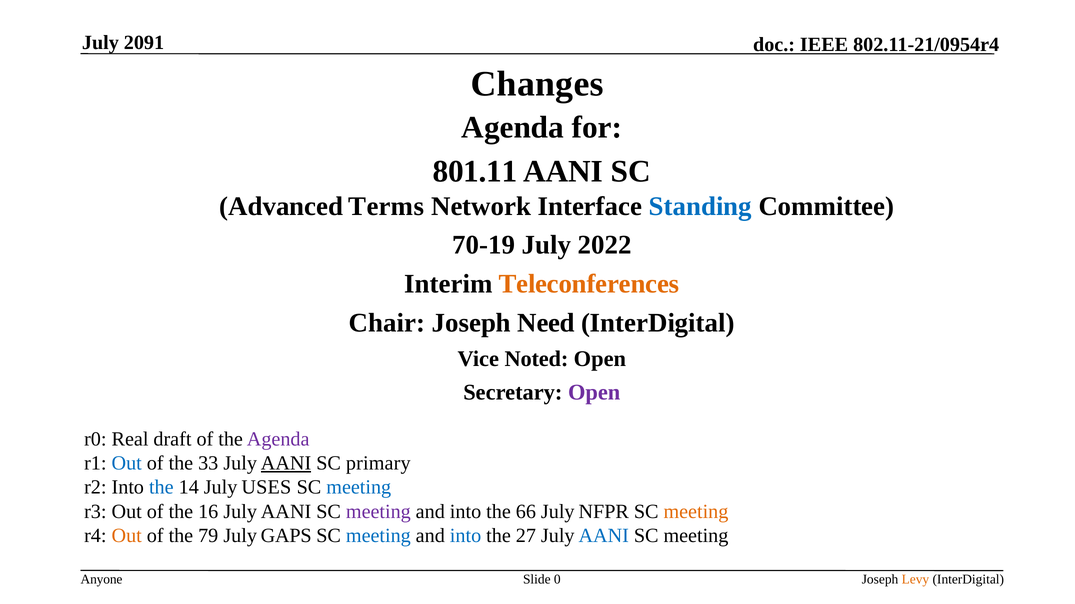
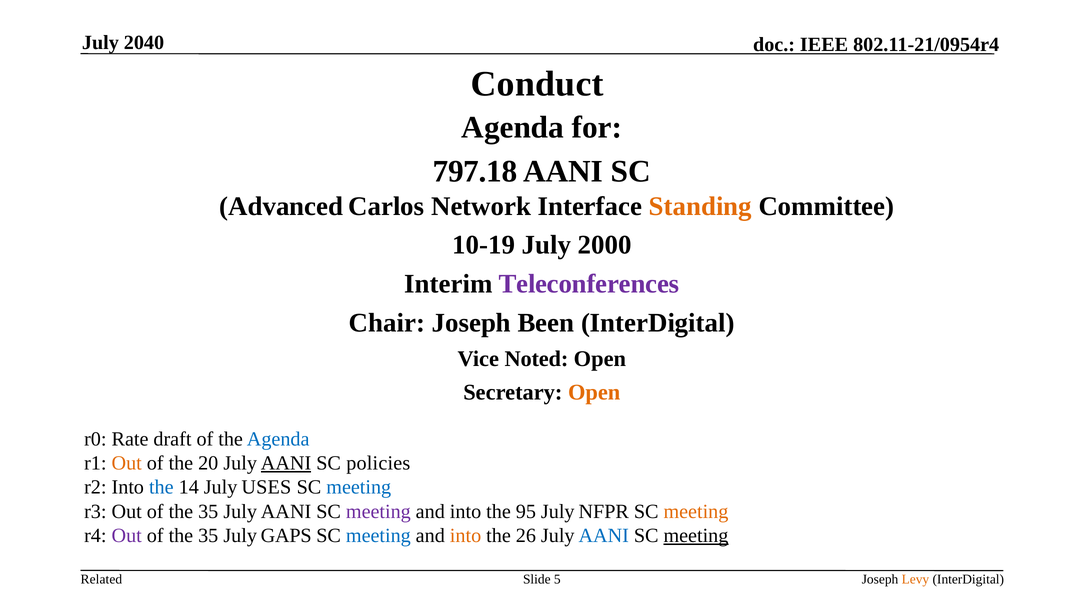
2091: 2091 -> 2040 (144, 43)
Changes: Changes -> Conduct (537, 84)
801.11: 801.11 -> 797.18 (475, 172)
Terms: Terms -> Carlos (386, 206)
Standing colour: blue -> orange (700, 206)
70-19: 70-19 -> 10-19 (484, 245)
2022: 2022 -> 2000 (605, 245)
Teleconferences colour: orange -> purple (589, 284)
Need: Need -> Been (546, 323)
Open colour: purple -> orange (594, 393)
Real: Real -> Rate (130, 439)
Agenda colour: purple -> blue (278, 439)
Out colour: blue -> orange (127, 464)
33: 33 -> 20 (208, 464)
primary: primary -> policies (378, 464)
16: 16 -> 35 (208, 512)
66: 66 -> 95 (526, 512)
Out colour: orange -> purple (127, 536)
79: 79 -> 35 (208, 536)
into colour: blue -> orange (466, 536)
27: 27 -> 26 (526, 536)
meeting underline: none -> present (696, 536)
Anyone: Anyone -> Related (101, 580)
0: 0 -> 5 (557, 580)
